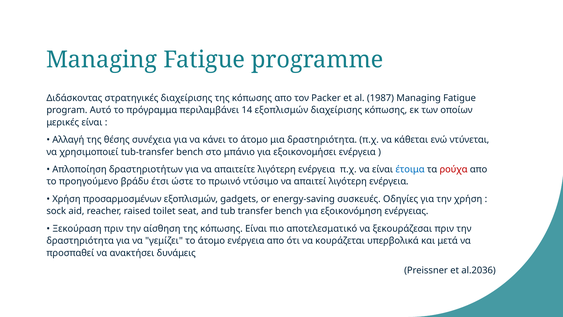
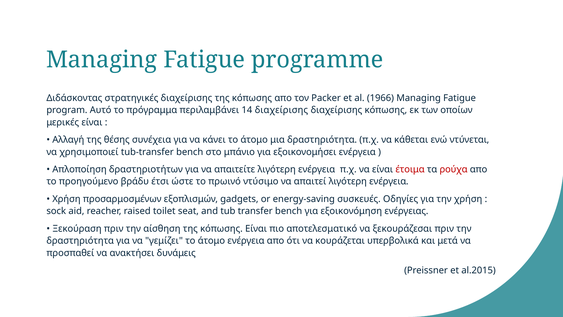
1987: 1987 -> 1966 (380, 98)
14 εξοπλισμών: εξοπλισμών -> διαχείρισης (281, 110)
έτοιμα colour: blue -> red (410, 169)
al.2036: al.2036 -> al.2015 (479, 270)
